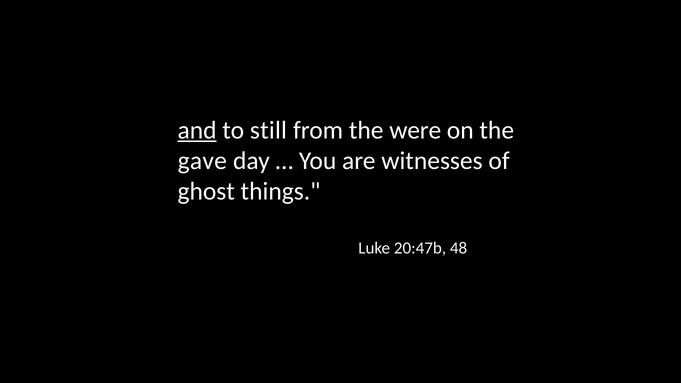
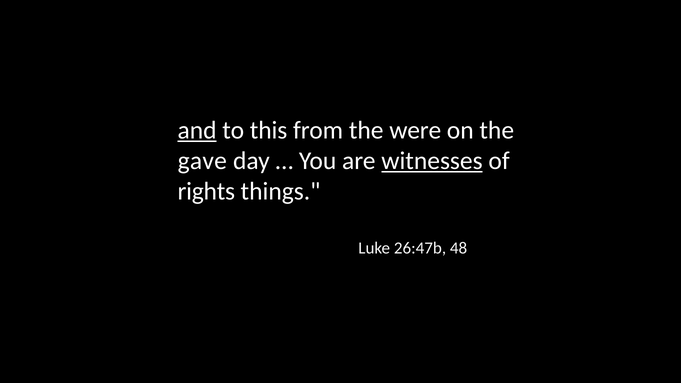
still: still -> this (269, 130)
witnesses underline: none -> present (432, 161)
ghost: ghost -> rights (206, 192)
20:47b: 20:47b -> 26:47b (420, 248)
